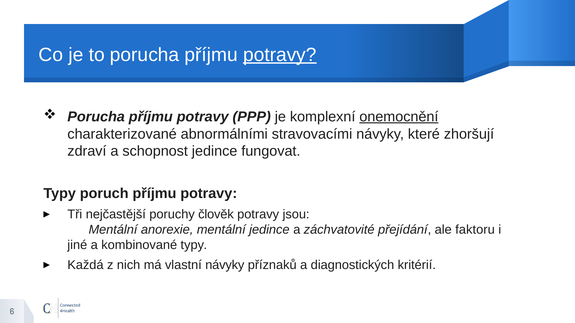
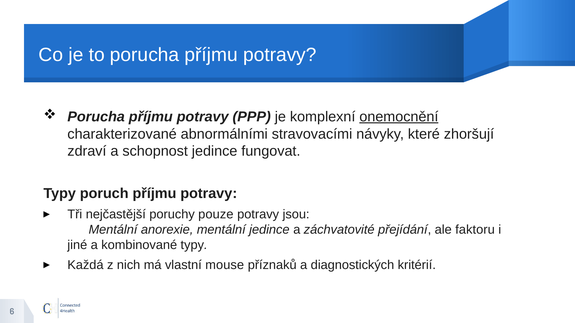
potravy underline: present -> none (280, 55)
člověk: člověk -> pouze (216, 215)
vlastní návyky: návyky -> mouse (225, 265)
